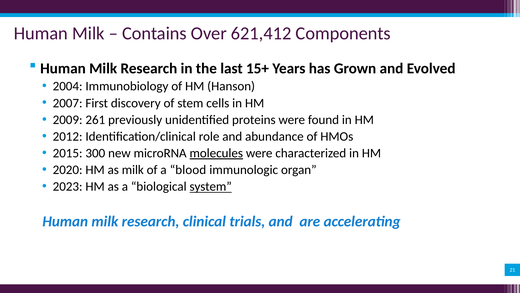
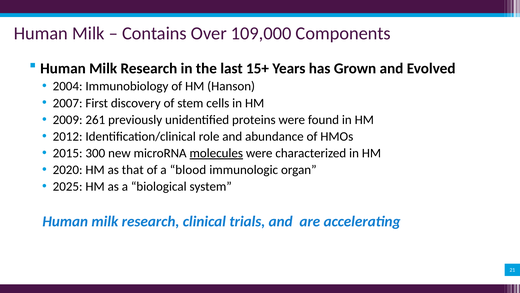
621,412: 621,412 -> 109,000 (261, 33)
as milk: milk -> that (133, 170)
2023: 2023 -> 2025 (68, 186)
system underline: present -> none (211, 186)
